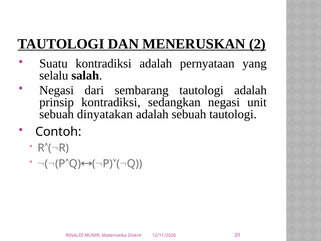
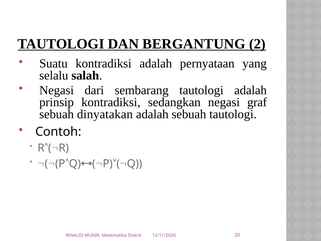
MENERUSKAN: MENERUSKAN -> BERGANTUNG (194, 44)
unit: unit -> graf (257, 102)
